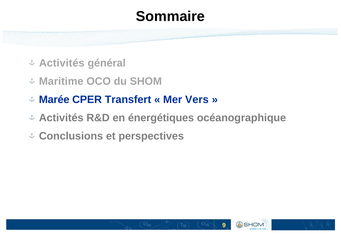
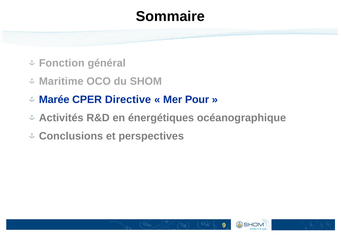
Activités: Activités -> Fonction (62, 63)
Transfert: Transfert -> Directive (128, 100)
Vers: Vers -> Pour (197, 100)
